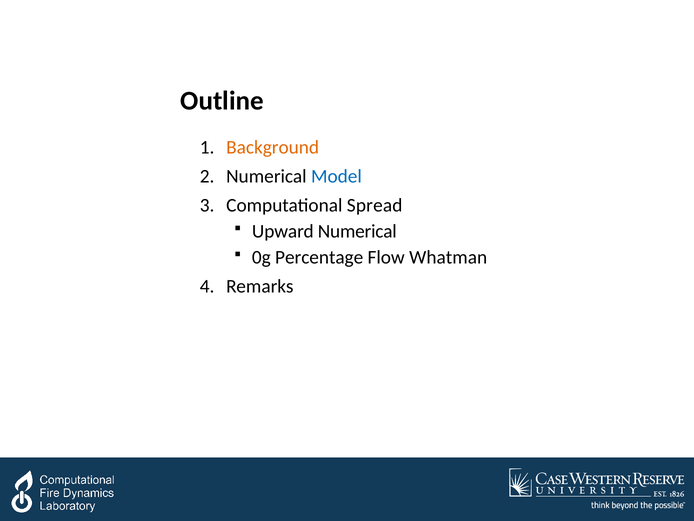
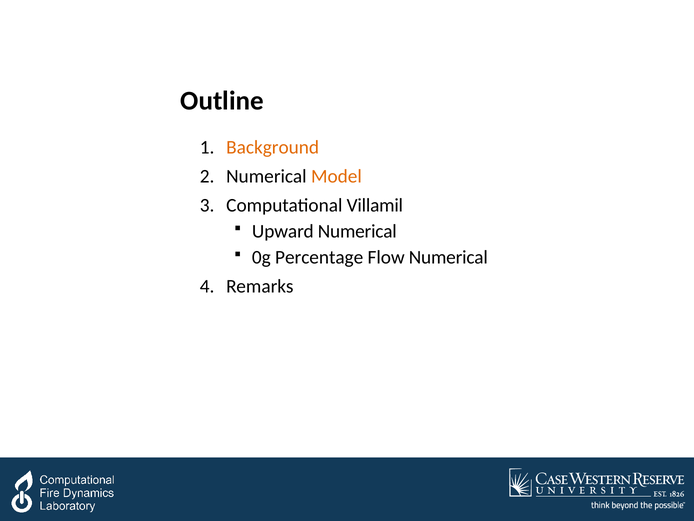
Model colour: blue -> orange (336, 176)
Spread: Spread -> Villamil (375, 205)
Flow Whatman: Whatman -> Numerical (448, 257)
